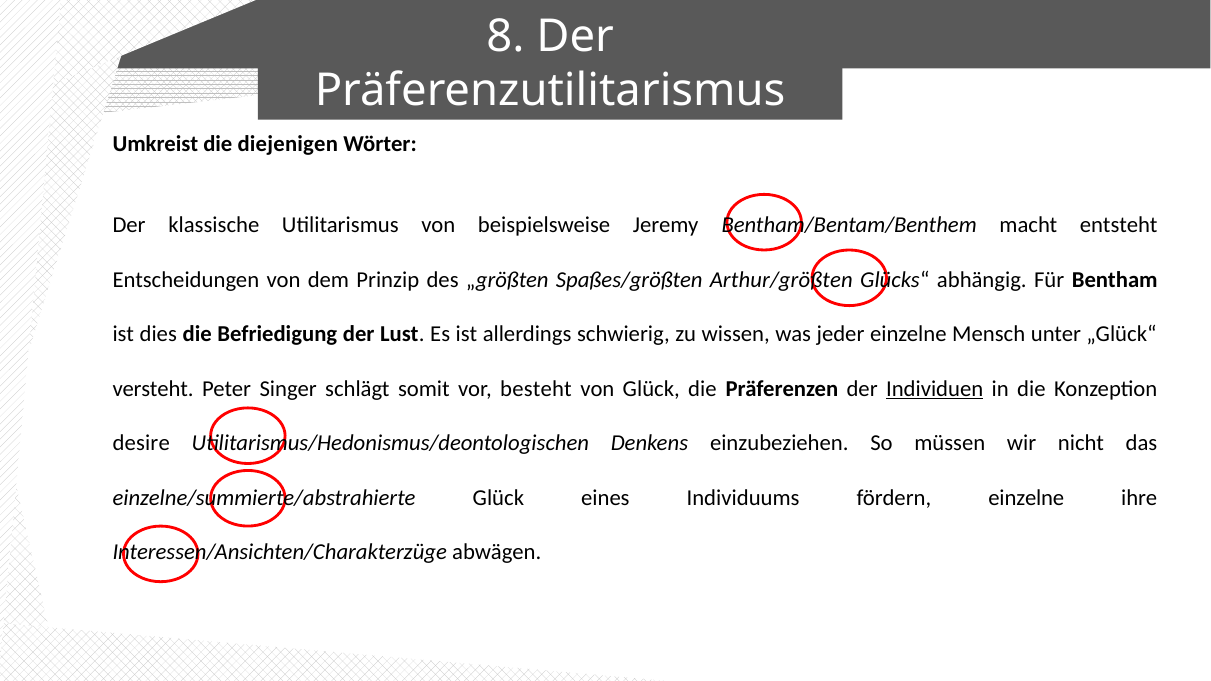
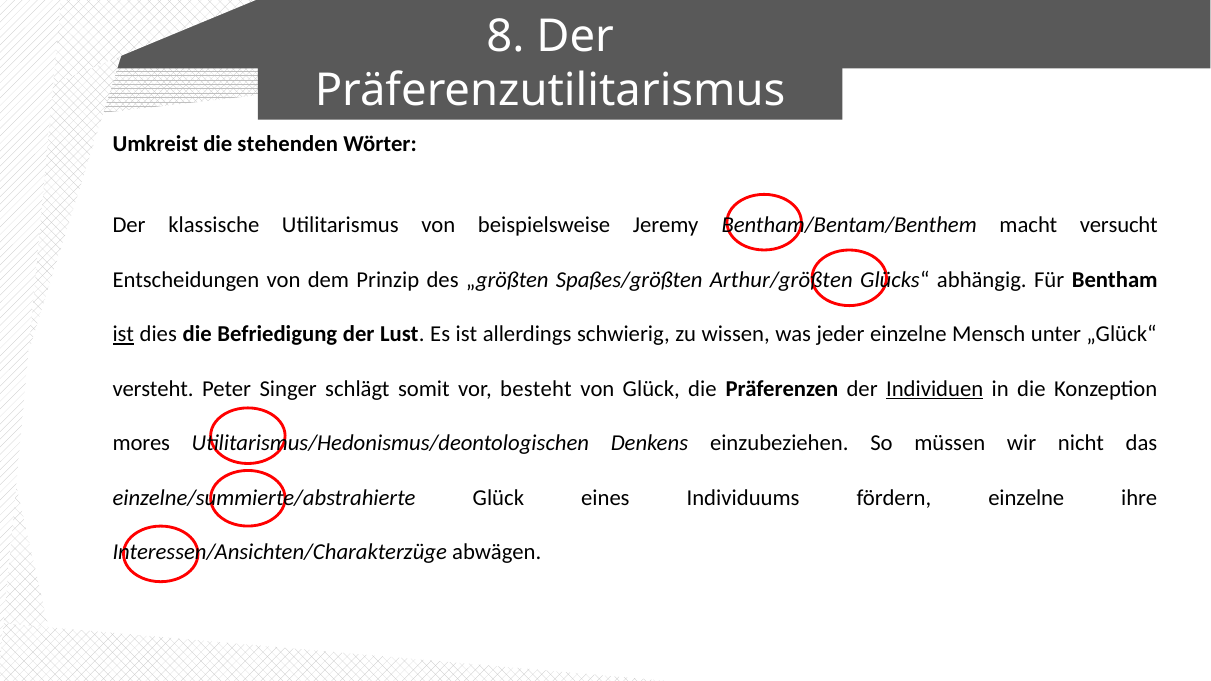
diejenigen: diejenigen -> stehenden (288, 144)
entsteht: entsteht -> versucht (1119, 225)
ist underline: none -> present (123, 334)
desire: desire -> mores (141, 443)
